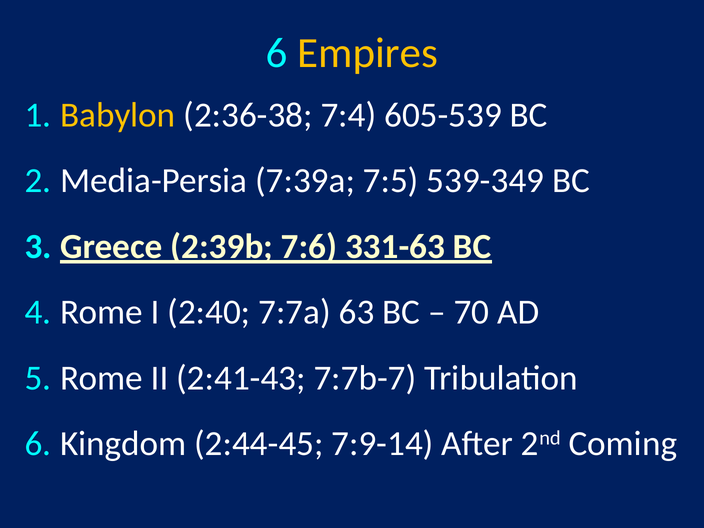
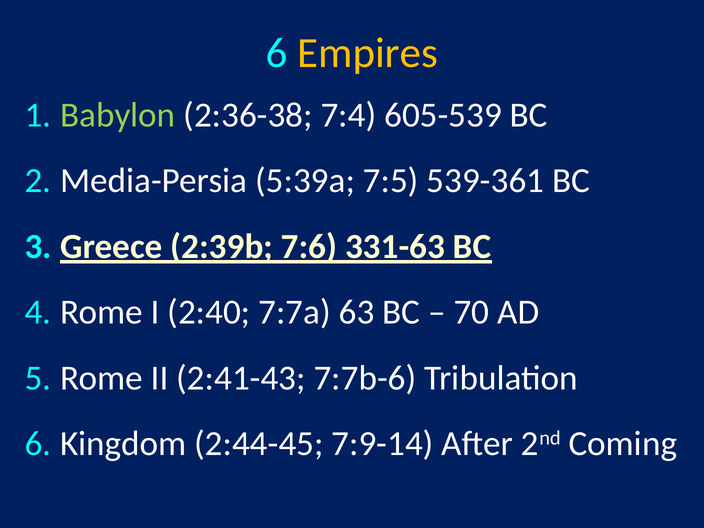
Babylon colour: yellow -> light green (118, 115)
7:39a: 7:39a -> 5:39a (305, 181)
539-349: 539-349 -> 539-361 (485, 181)
7:7b-7: 7:7b-7 -> 7:7b-6 (365, 378)
